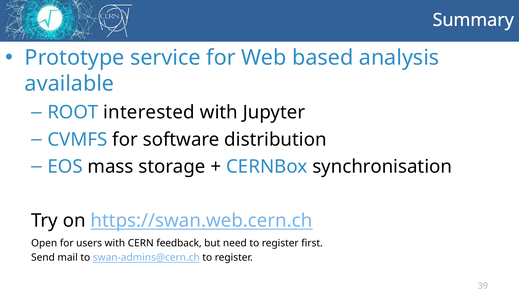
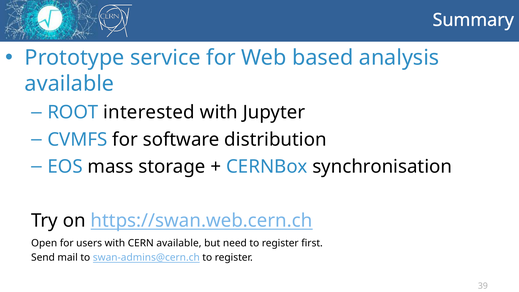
CERN feedback: feedback -> available (179, 243)
